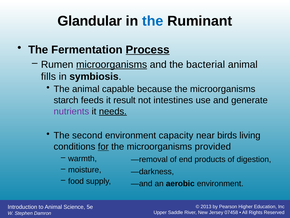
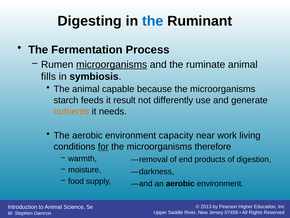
Glandular: Glandular -> Digesting (90, 21)
Process underline: present -> none (148, 50)
bacterial: bacterial -> ruminate (206, 64)
intestines: intestines -> differently (173, 100)
nutrients colour: purple -> orange (71, 111)
needs underline: present -> none (113, 111)
The second: second -> aerobic (87, 135)
birds: birds -> work (227, 135)
provided: provided -> therefore (213, 146)
